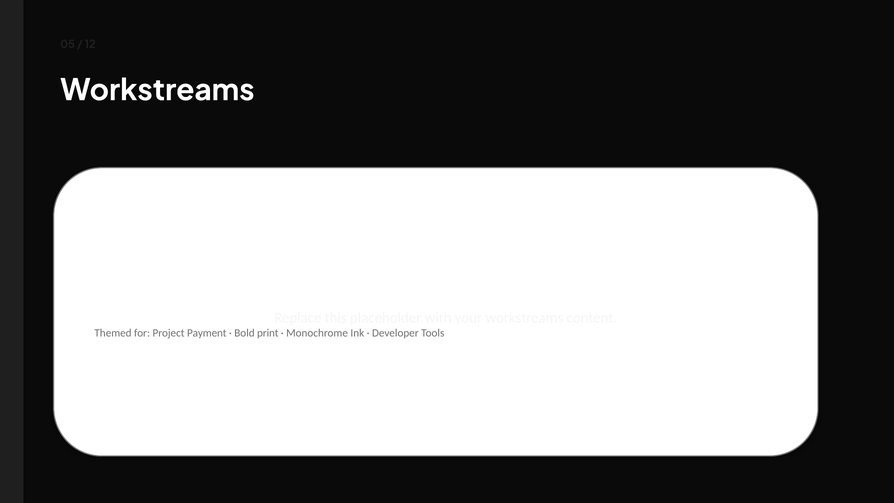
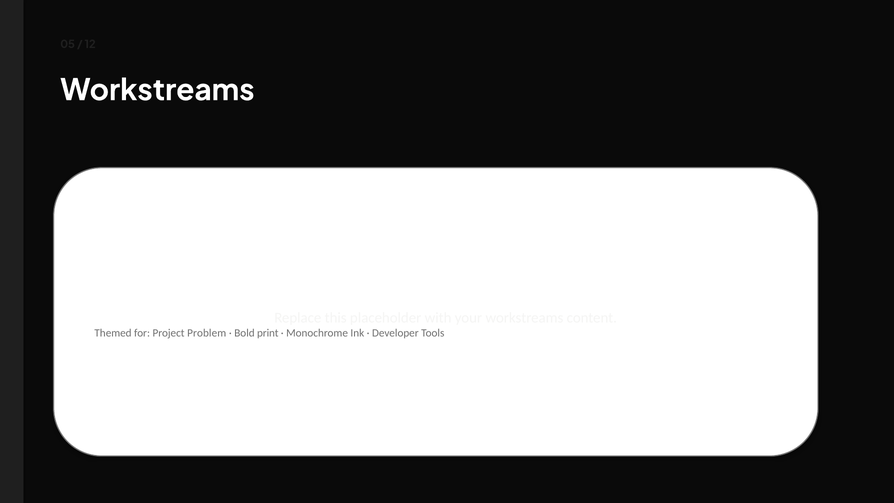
Payment: Payment -> Problem (207, 333)
